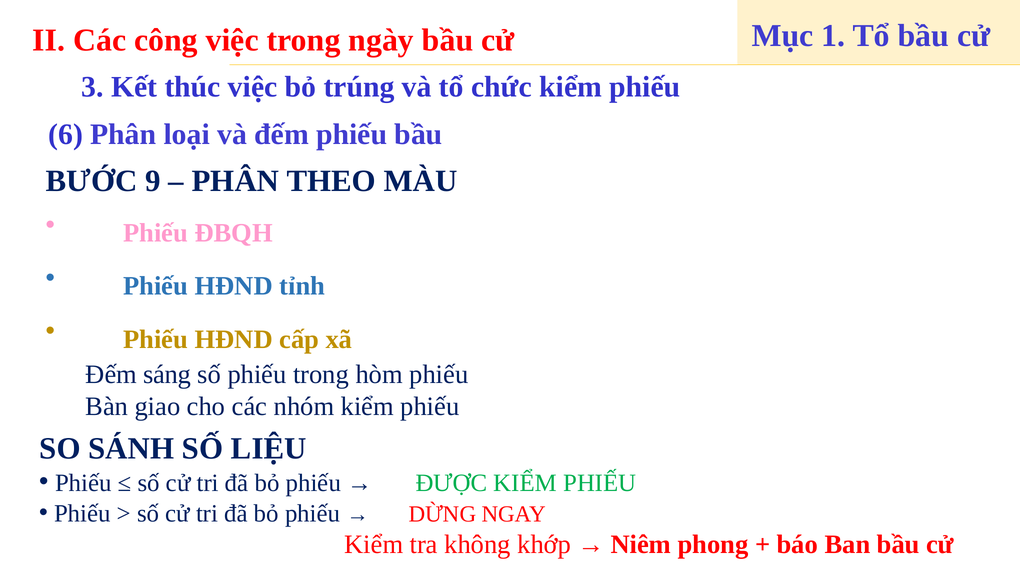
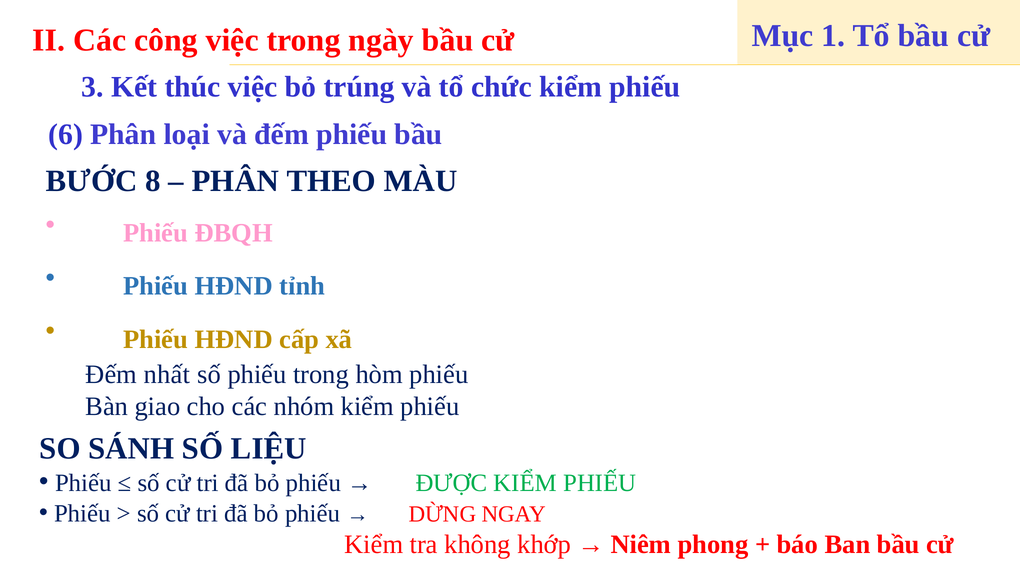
9: 9 -> 8 (153, 181)
sáng: sáng -> nhất (167, 375)
